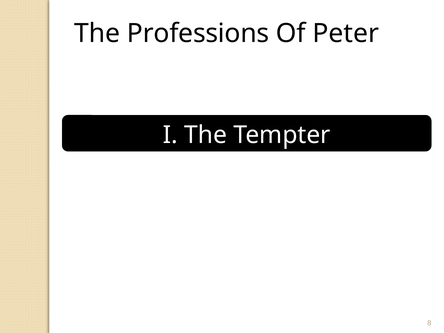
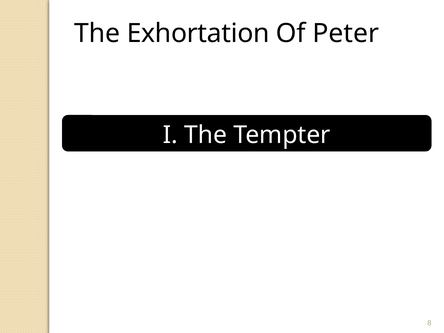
Professions: Professions -> Exhortation (198, 33)
